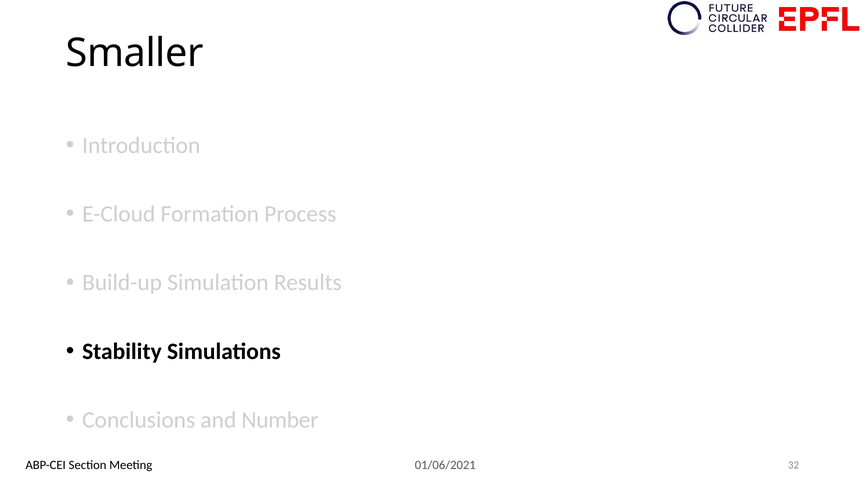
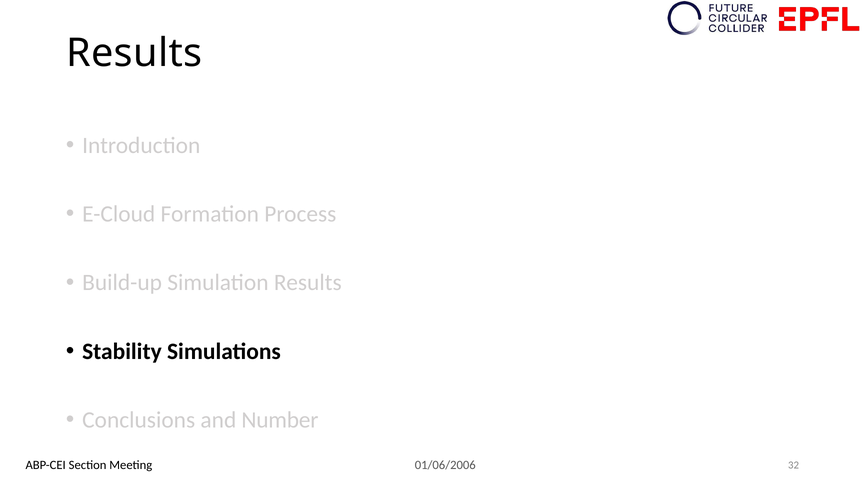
Smaller: Smaller -> Results (134, 53)
01/06/2021: 01/06/2021 -> 01/06/2006 (445, 465)
